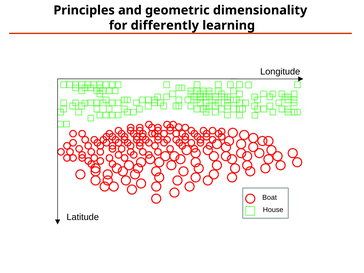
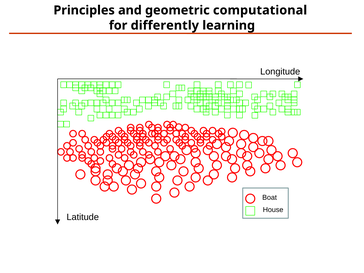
dimensionality: dimensionality -> computational (260, 10)
